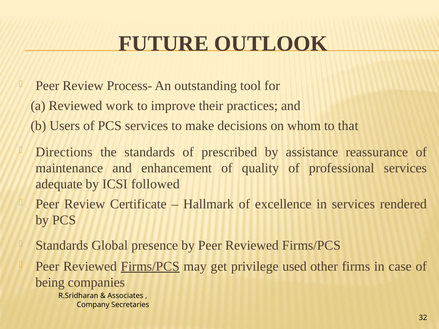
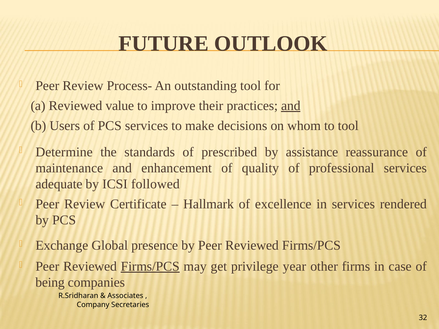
work: work -> value (120, 106)
and underline: none -> present (291, 106)
to that: that -> tool (348, 126)
Directions: Directions -> Determine (64, 152)
Standards: Standards -> Exchange (62, 246)
used: used -> year (294, 267)
